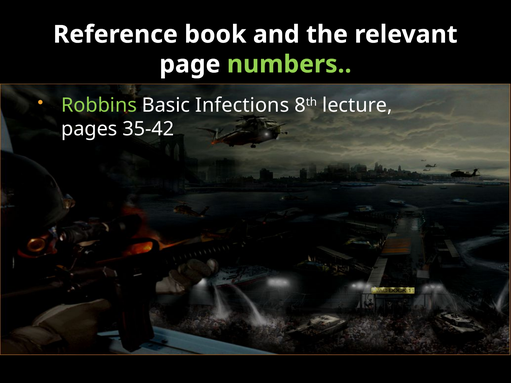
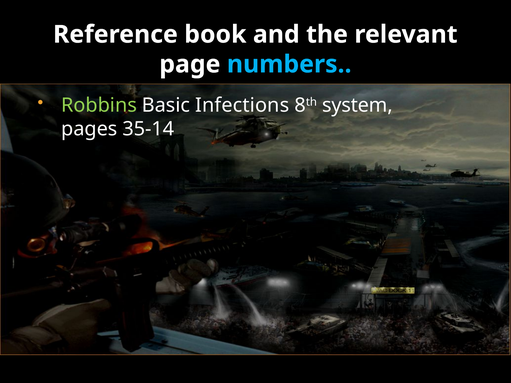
numbers colour: light green -> light blue (289, 64)
lecture: lecture -> system (357, 105)
35-42: 35-42 -> 35-14 (148, 129)
